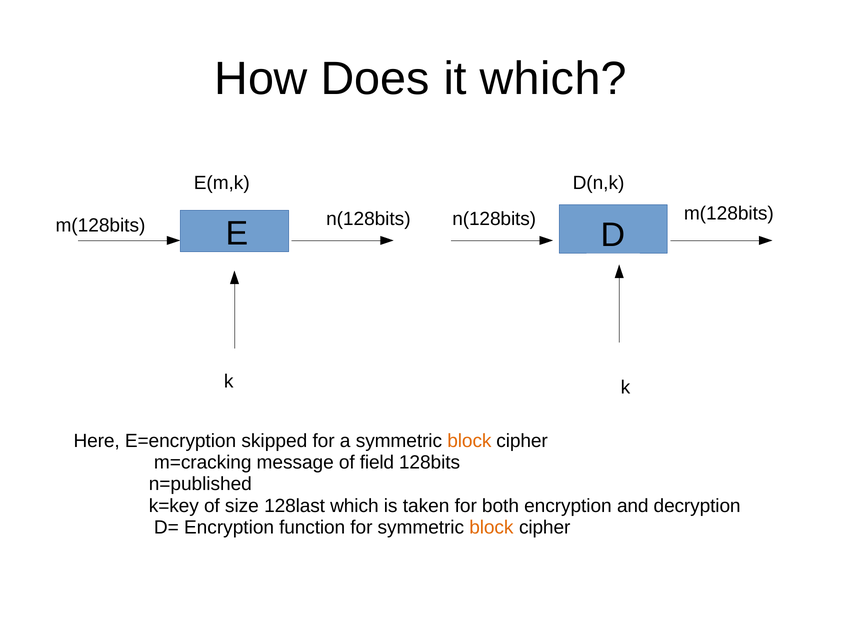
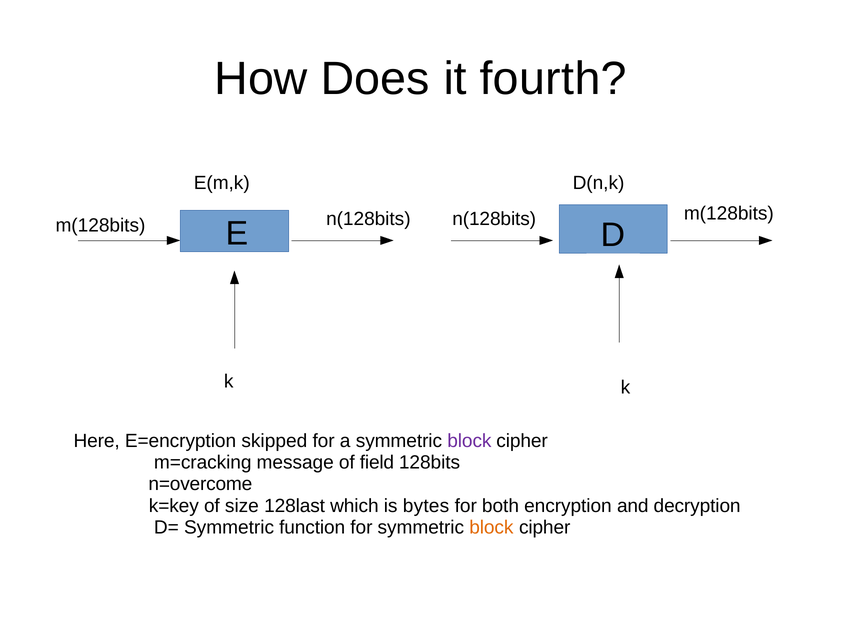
it which: which -> fourth (553, 79)
block colour: orange -> purple (469, 441)
n=published: n=published -> n=overcome (200, 484)
taken: taken -> bytes (426, 506)
D= Encryption: Encryption -> Symmetric (229, 527)
